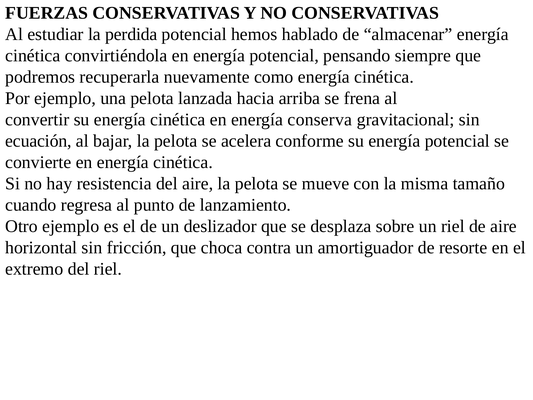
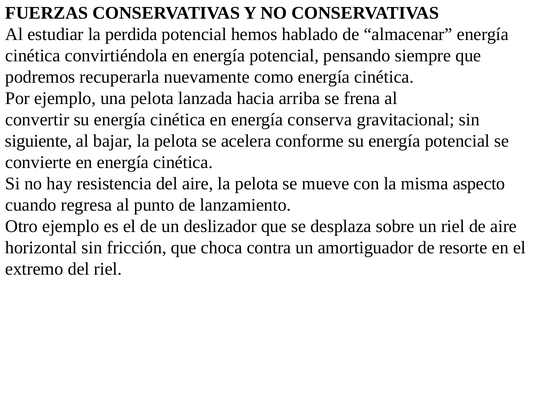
ecuación: ecuación -> siguiente (38, 141)
tamaño: tamaño -> aspecto (479, 183)
